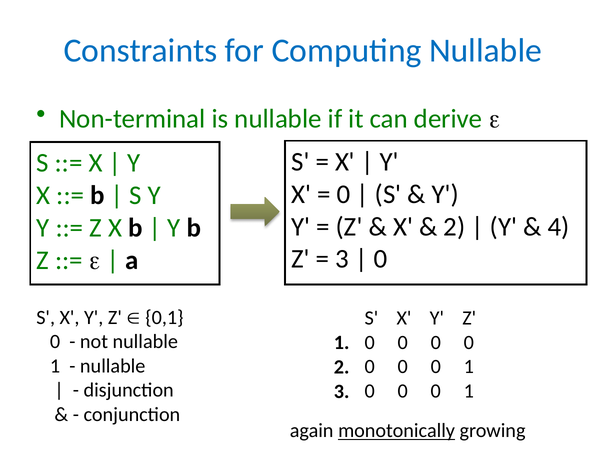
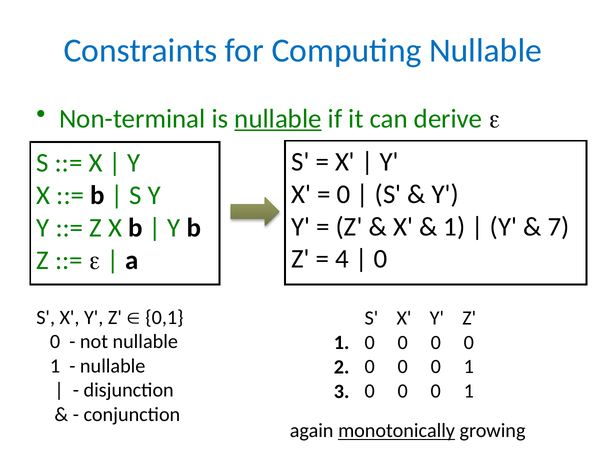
nullable underline: none -> present (278, 119)
2: 2 -> 1 (454, 226)
4: 4 -> 7 (559, 226)
3: 3 -> 4 (342, 259)
